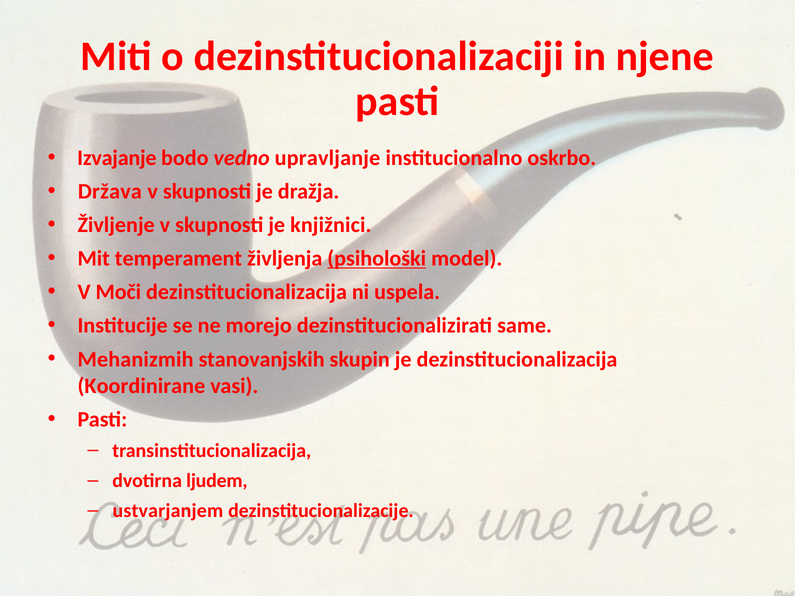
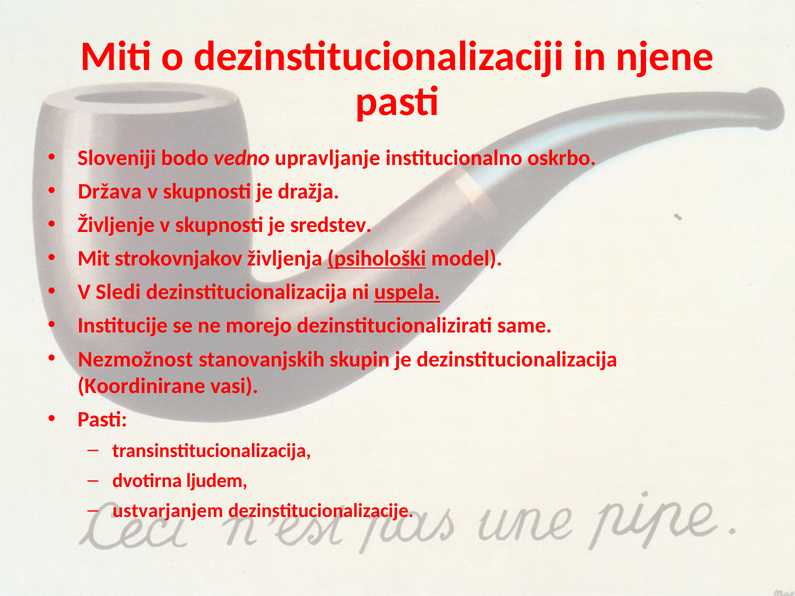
Izvajanje: Izvajanje -> Sloveniji (117, 158)
knjižnici: knjižnici -> sredstev (331, 225)
temperament: temperament -> strokovnjakov (179, 259)
Moči: Moči -> Sledi (118, 292)
uspela underline: none -> present (407, 292)
Mehanizmih: Mehanizmih -> Nezmožnost (136, 359)
